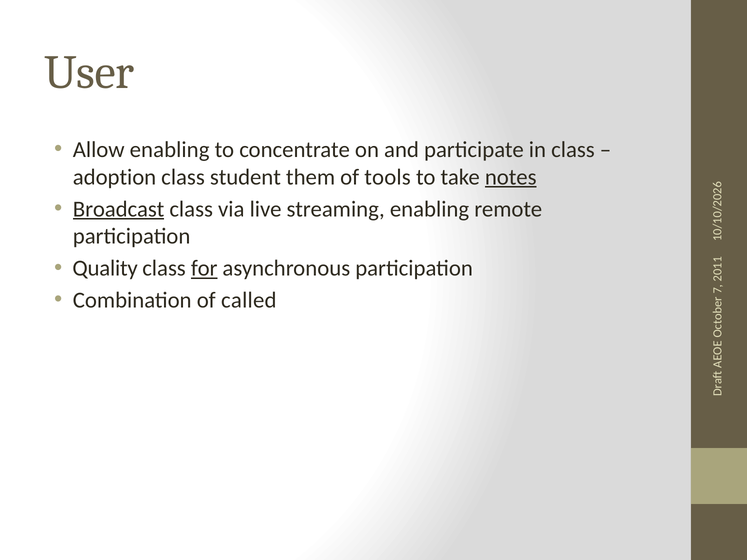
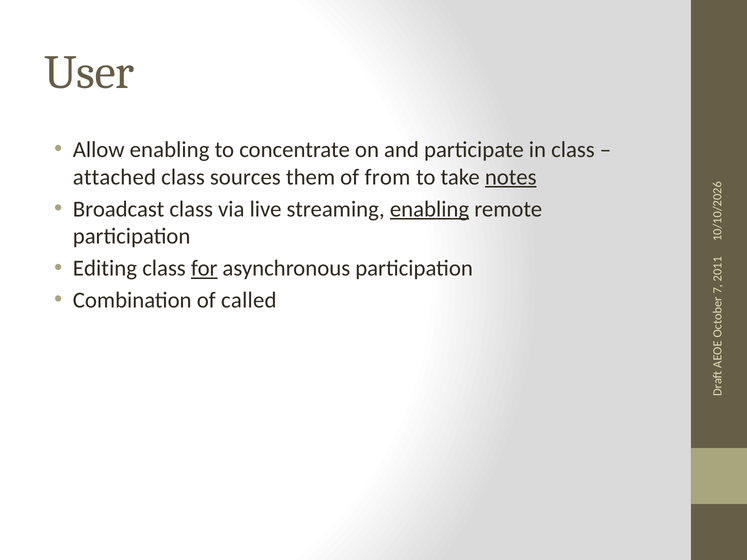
adoption: adoption -> attached (114, 177)
student: student -> sources (245, 177)
tools: tools -> from (387, 177)
Broadcast underline: present -> none (119, 209)
enabling underline: none -> present (430, 209)
Quality: Quality -> Editing (105, 268)
